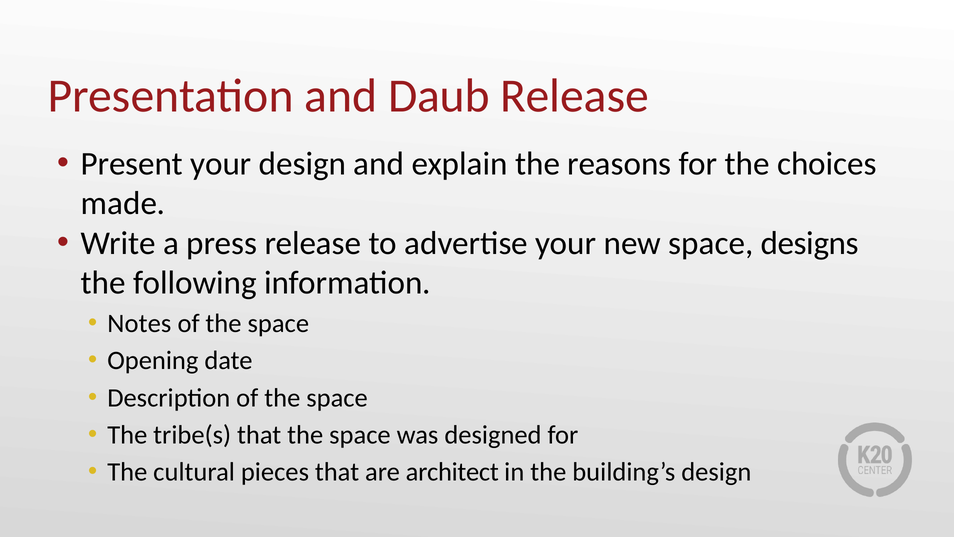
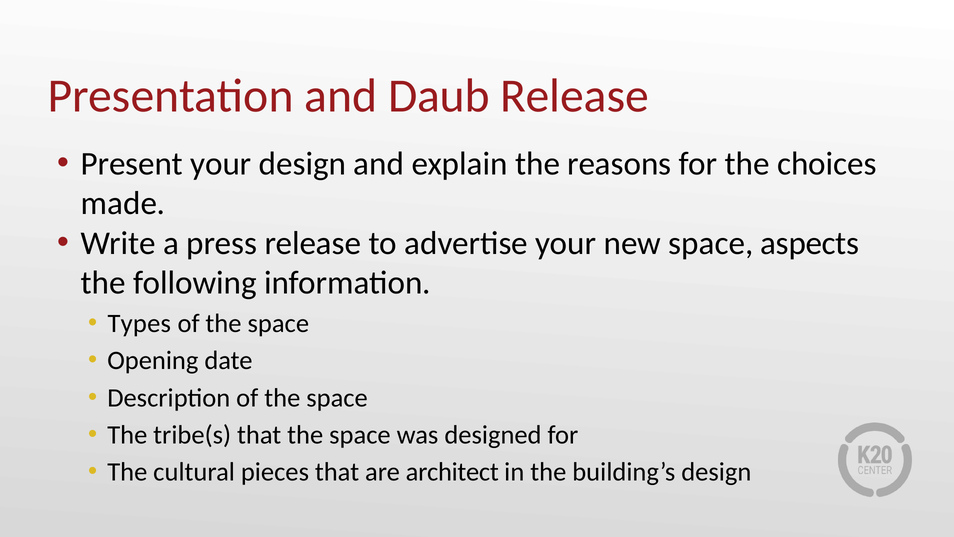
designs: designs -> aspects (810, 243)
Notes: Notes -> Types (139, 323)
